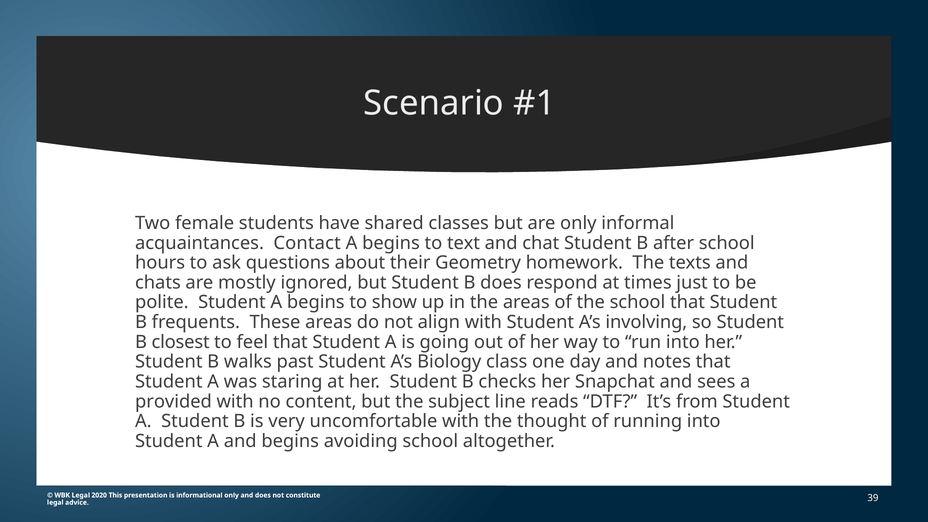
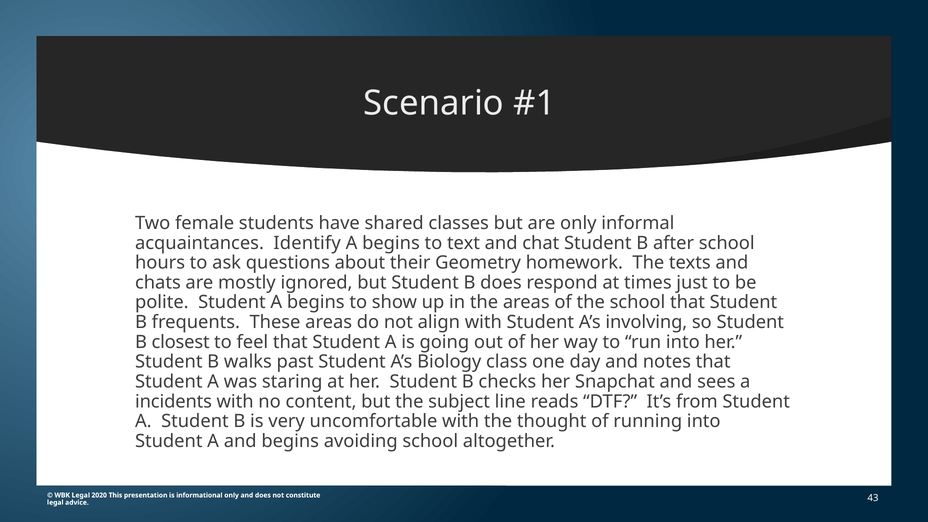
Contact: Contact -> Identify (307, 243)
provided: provided -> incidents (174, 401)
39: 39 -> 43 (873, 498)
